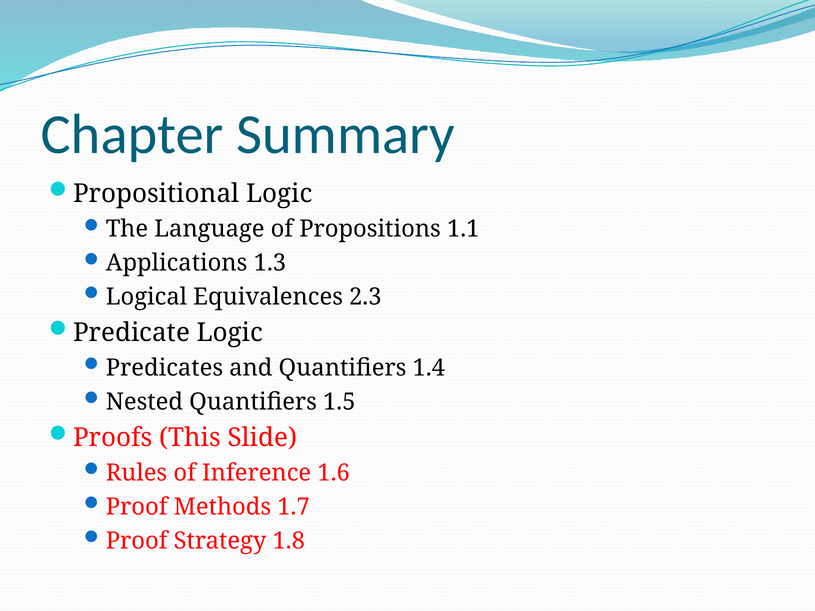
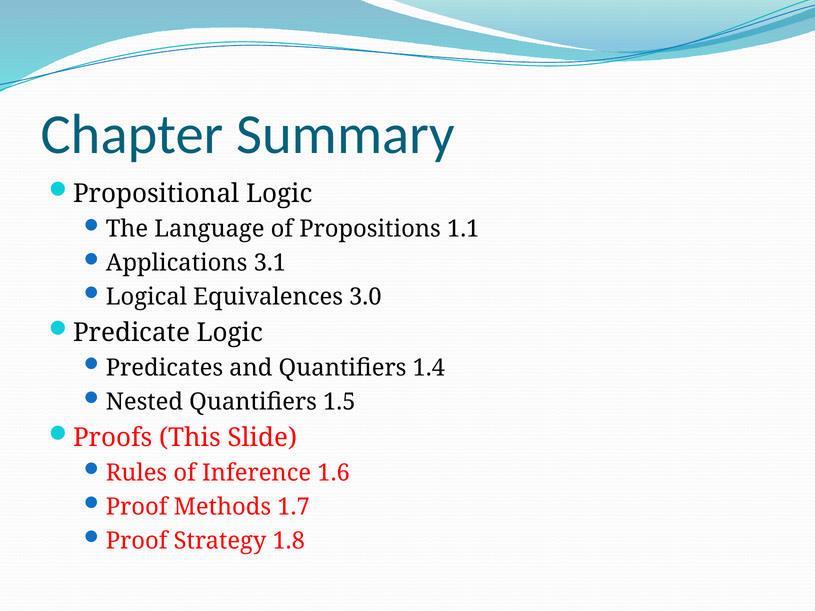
1.3: 1.3 -> 3.1 (270, 263)
2.3: 2.3 -> 3.0 (365, 297)
